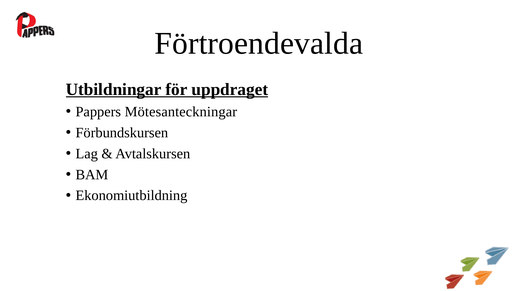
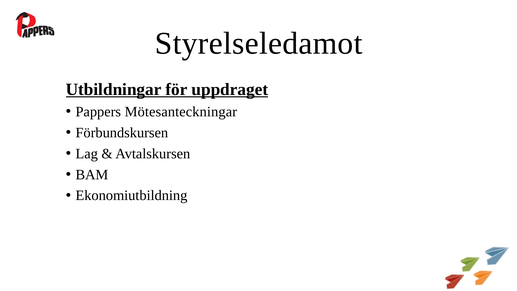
Förtroendevalda: Förtroendevalda -> Styrelseledamot (259, 43)
